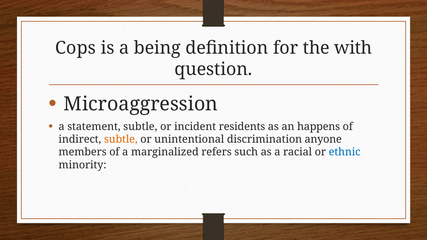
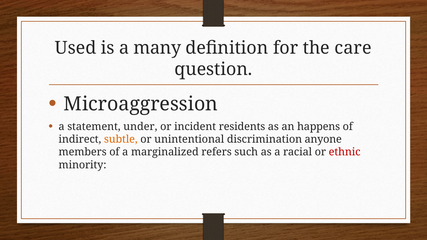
Cops: Cops -> Used (76, 48)
being: being -> many (157, 48)
with: with -> care (353, 48)
statement subtle: subtle -> under (140, 127)
ethnic colour: blue -> red (345, 152)
